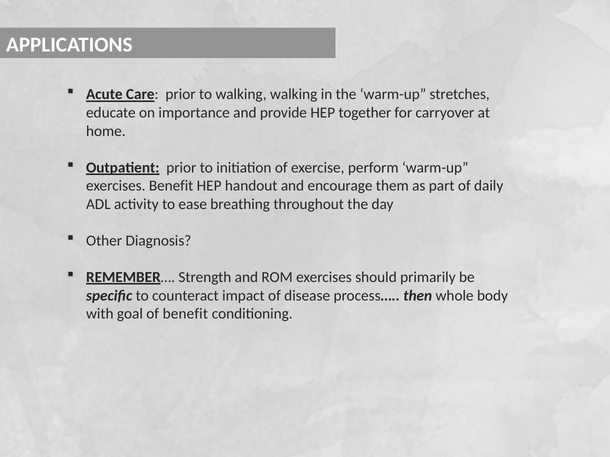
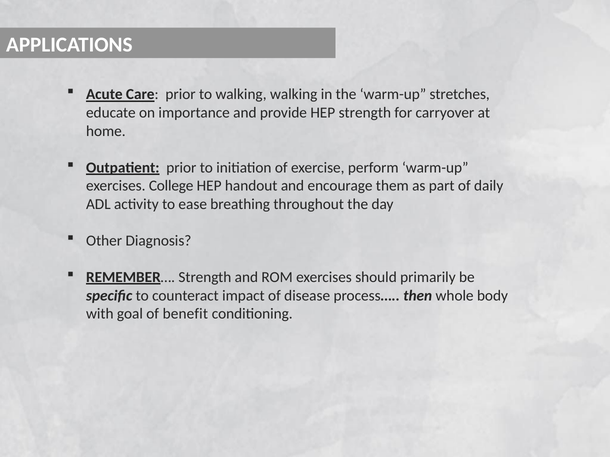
HEP together: together -> strength (365, 113)
exercises Benefit: Benefit -> College (171, 186)
